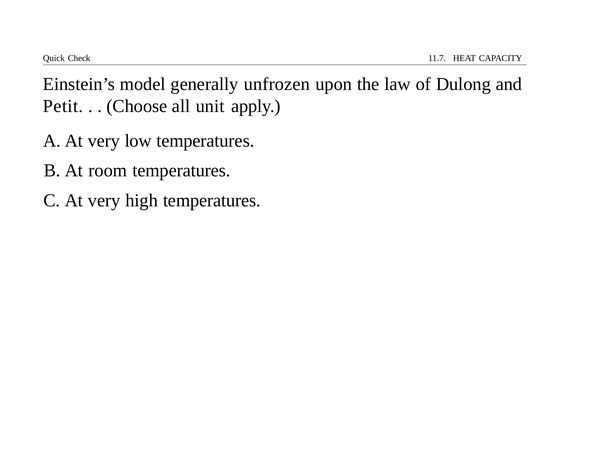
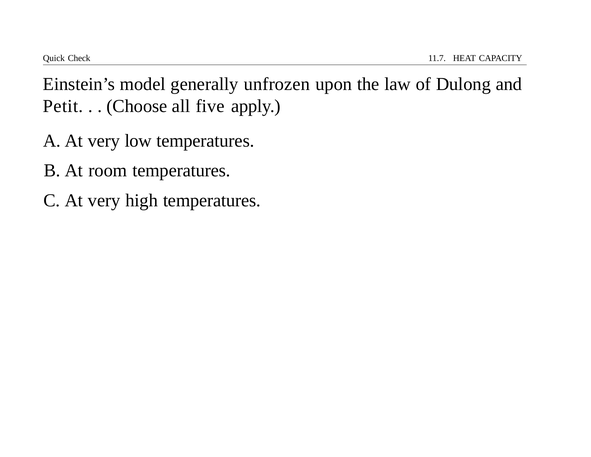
unit: unit -> five (210, 106)
